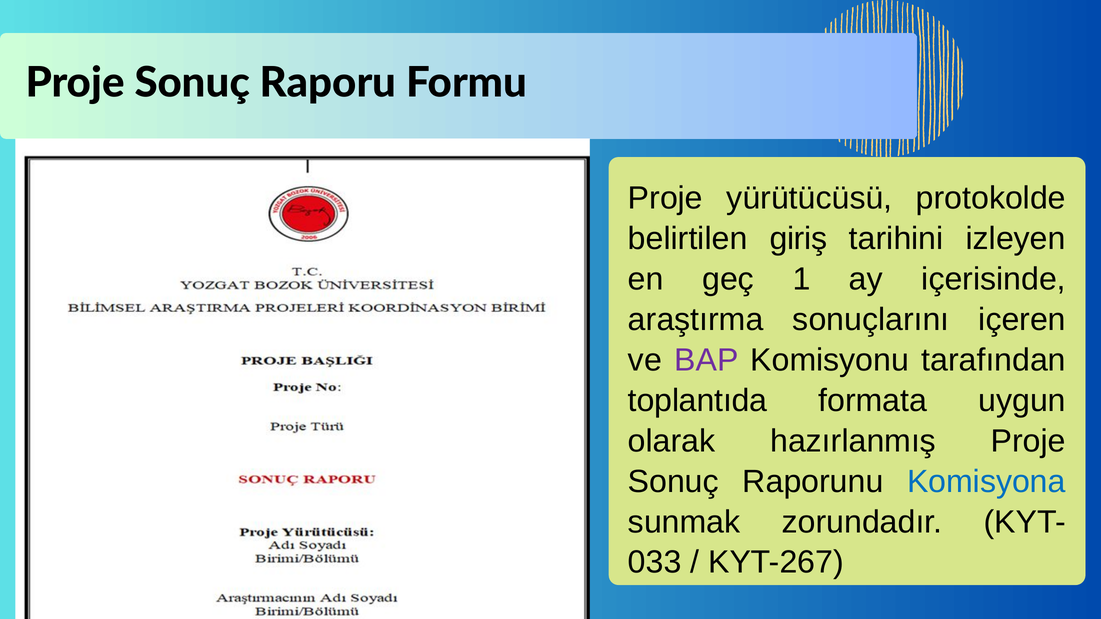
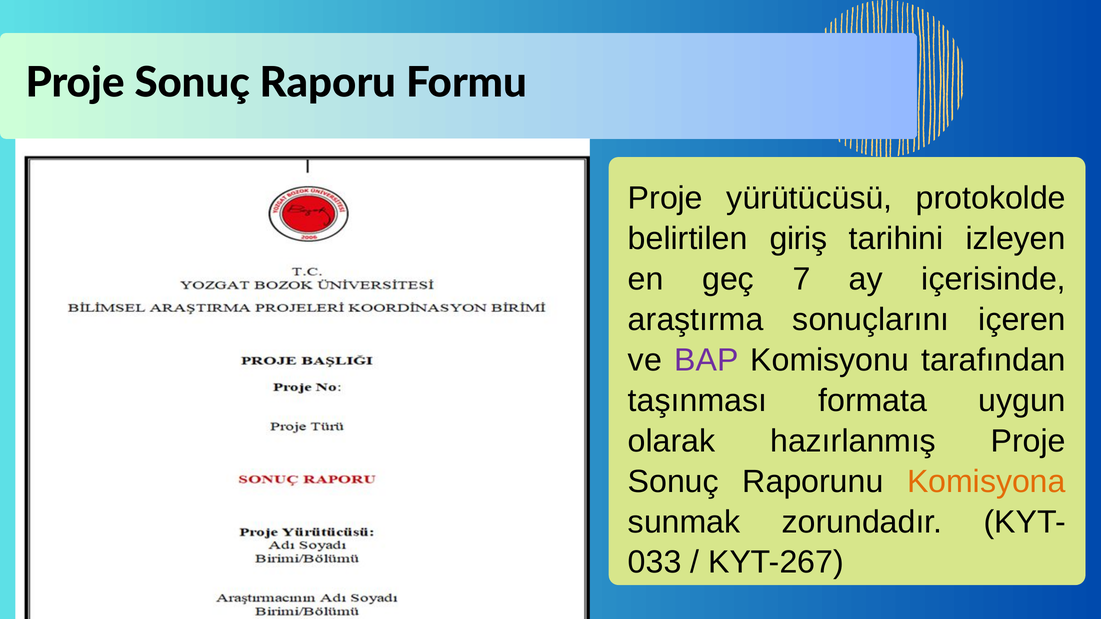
1: 1 -> 7 (801, 279)
toplantıda: toplantıda -> taşınması (698, 401)
Komisyona colour: blue -> orange (986, 482)
